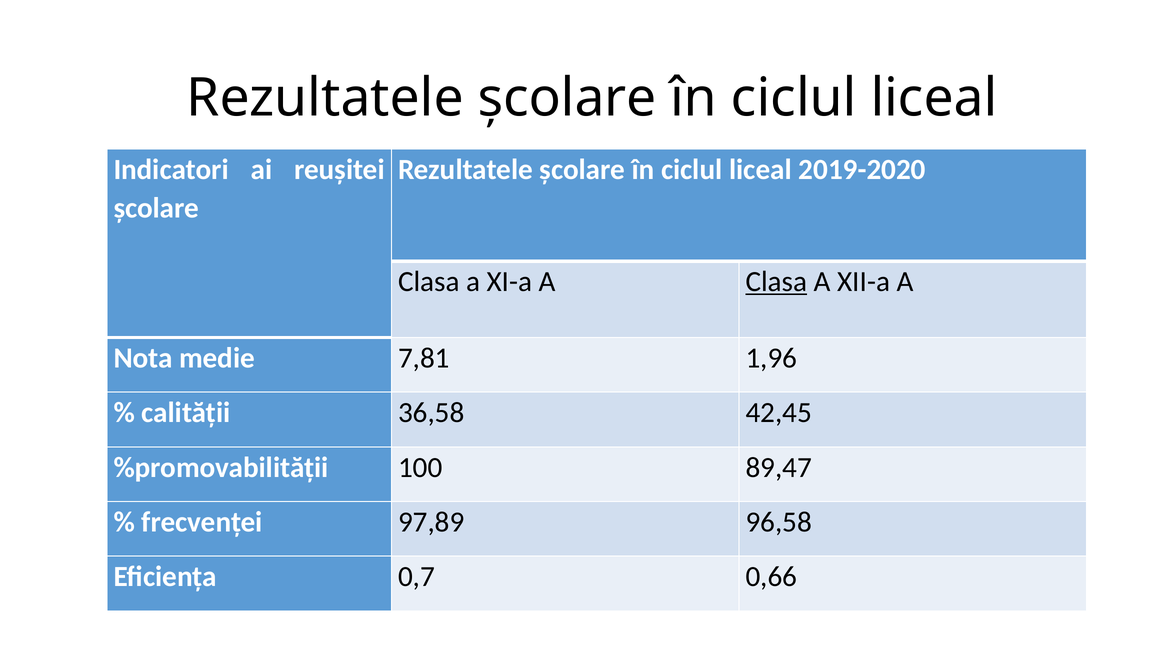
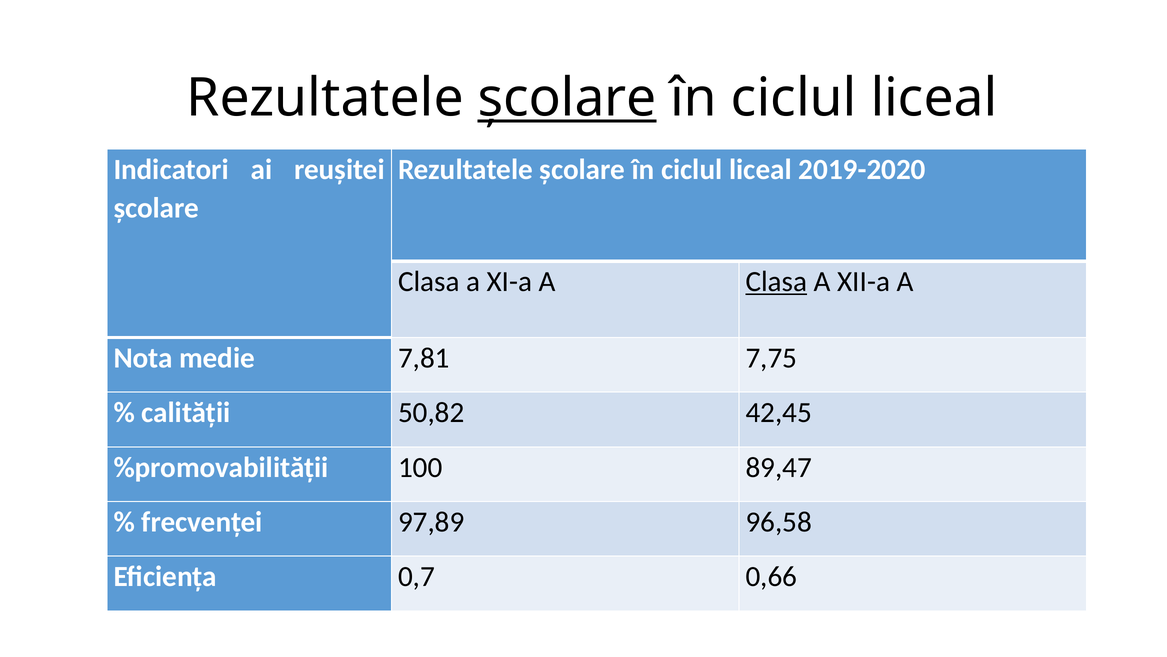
școlare underline: none -> present (567, 98)
1,96: 1,96 -> 7,75 (771, 358)
36,58: 36,58 -> 50,82 (431, 412)
